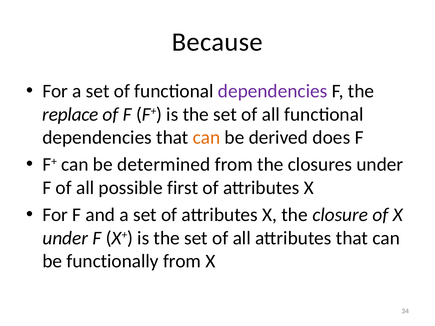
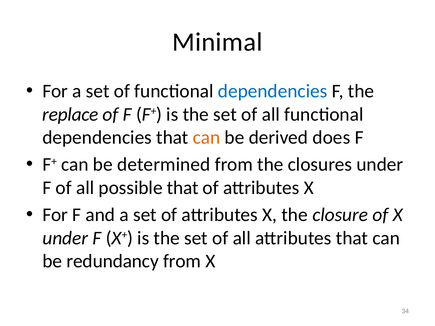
Because: Because -> Minimal (217, 42)
dependencies colour: purple -> blue (273, 91)
possible first: first -> that (183, 188)
functionally: functionally -> redundancy (113, 261)
